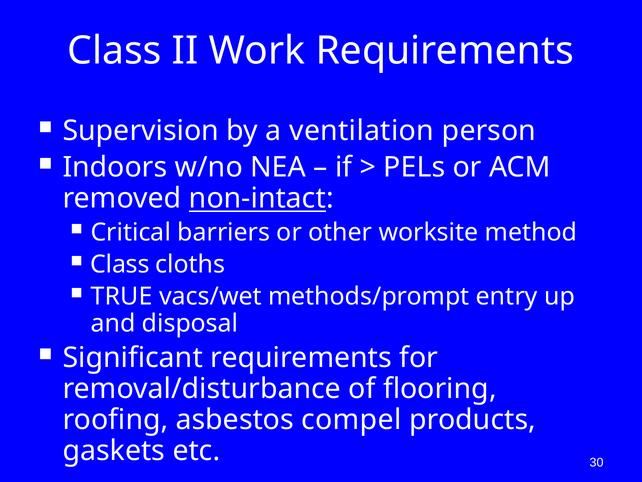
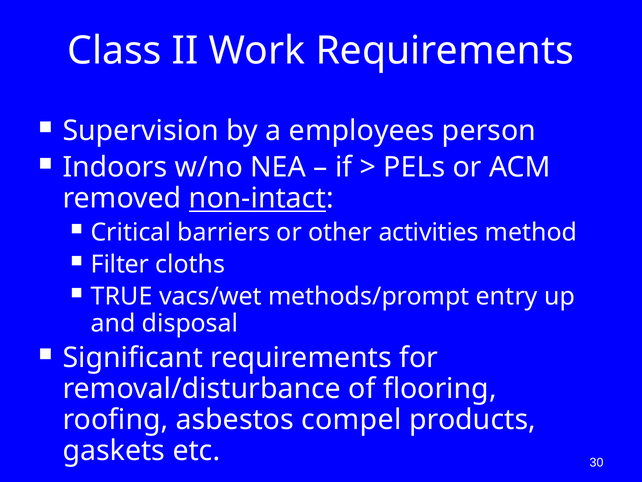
ventilation: ventilation -> employees (362, 131)
worksite: worksite -> activities (429, 232)
Class: Class -> Filter (120, 264)
